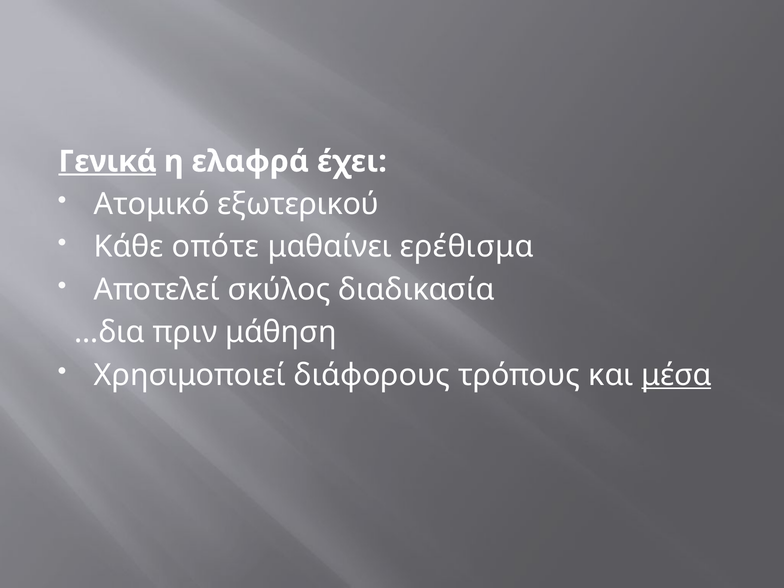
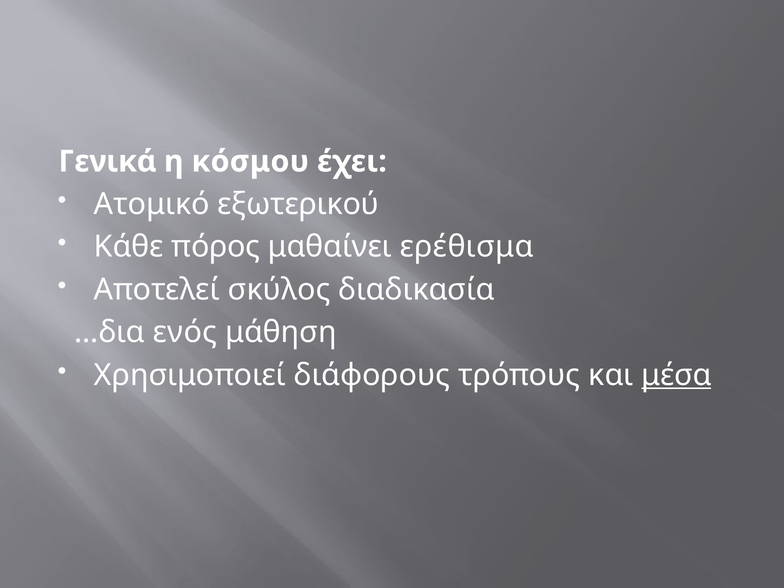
Γενικά underline: present -> none (108, 161)
ελαφρά: ελαφρά -> κόσμου (250, 161)
οπότε: οπότε -> πόρος (216, 247)
πριν: πριν -> ενός (185, 332)
